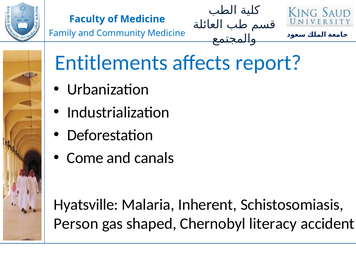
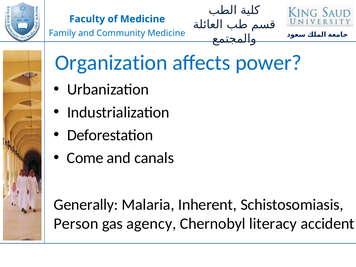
Entitlements: Entitlements -> Organization (111, 63)
report: report -> power (268, 63)
Hyatsville: Hyatsville -> Generally (86, 205)
shaped: shaped -> agency (151, 224)
